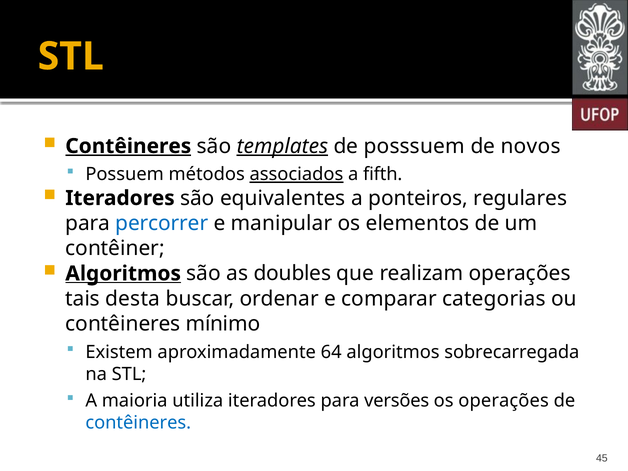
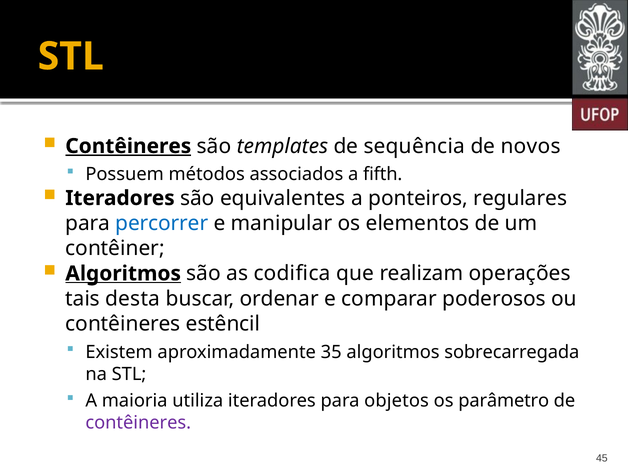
templates underline: present -> none (282, 146)
posssuem: posssuem -> sequência (414, 146)
associados underline: present -> none (296, 174)
doubles: doubles -> codifica (292, 274)
categorias: categorias -> poderosos (494, 299)
mínimo: mínimo -> estêncil (223, 324)
64: 64 -> 35 (331, 352)
versões: versões -> objetos (397, 401)
os operações: operações -> parâmetro (504, 401)
contêineres colour: blue -> purple (138, 423)
